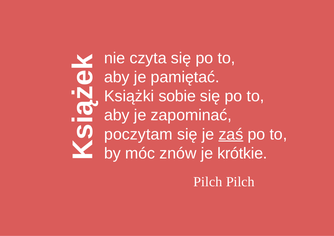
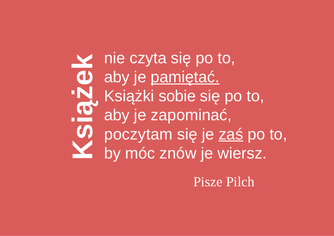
pamiętać underline: none -> present (185, 77)
krótkie: krótkie -> wiersz (242, 153)
Pilch: Pilch -> Pisze (208, 182)
